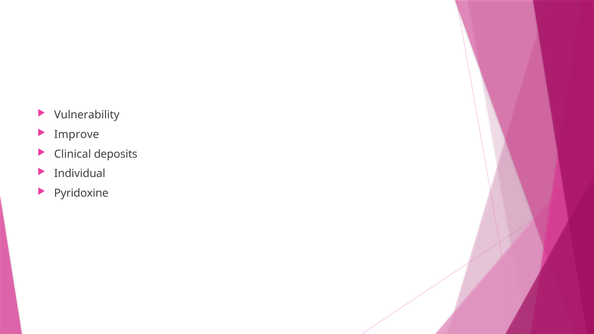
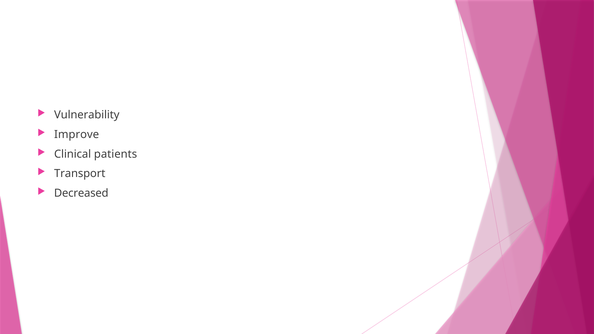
deposits: deposits -> patients (116, 154)
Individual: Individual -> Transport (80, 174)
Pyridoxine: Pyridoxine -> Decreased (81, 193)
